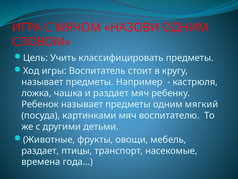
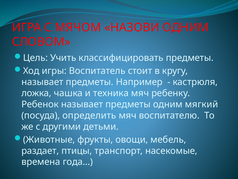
и раздает: раздает -> техника (111, 93)
картинками: картинками -> определить (89, 115)
